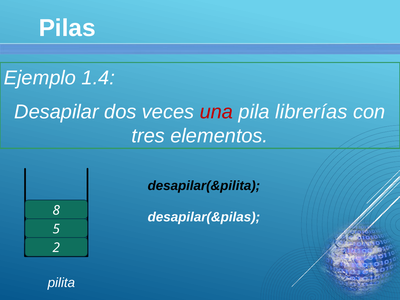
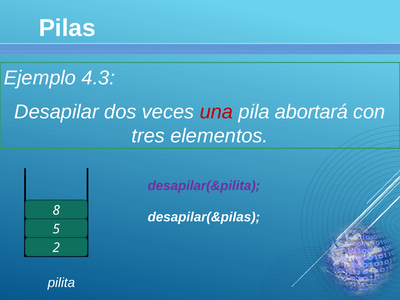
1.4: 1.4 -> 4.3 (98, 78)
librerías: librerías -> abortará (311, 112)
desapilar(&pilita colour: black -> purple (204, 186)
